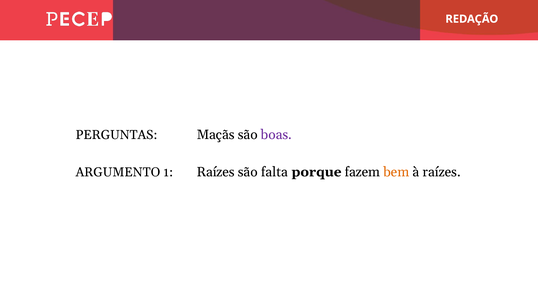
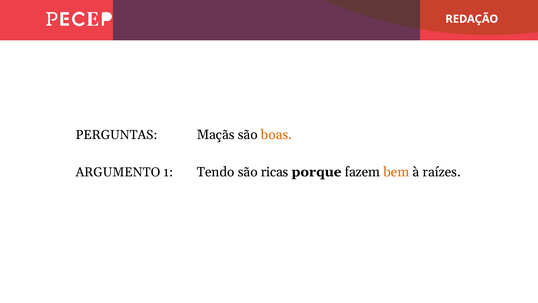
boas colour: purple -> orange (276, 135)
1 Raízes: Raízes -> Tendo (216, 172)
falta: falta -> ricas (275, 172)
